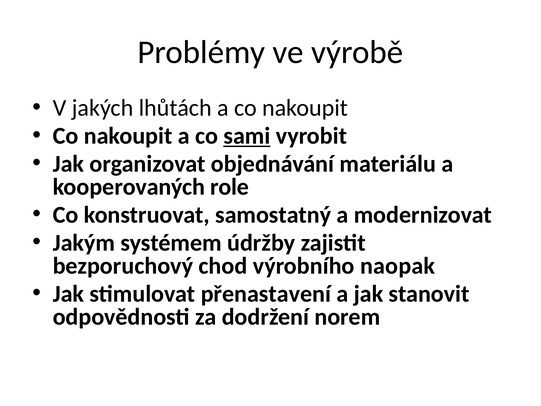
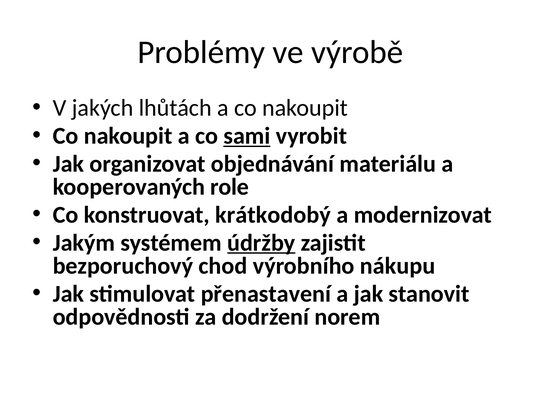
samostatný: samostatný -> krátkodobý (273, 215)
údržby underline: none -> present (261, 243)
naopak: naopak -> nákupu (398, 266)
